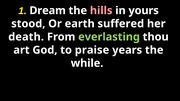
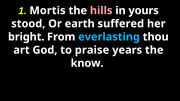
Dream: Dream -> Mortis (48, 11)
death: death -> bright (26, 37)
everlasting colour: light green -> light blue (109, 37)
while: while -> know (87, 63)
